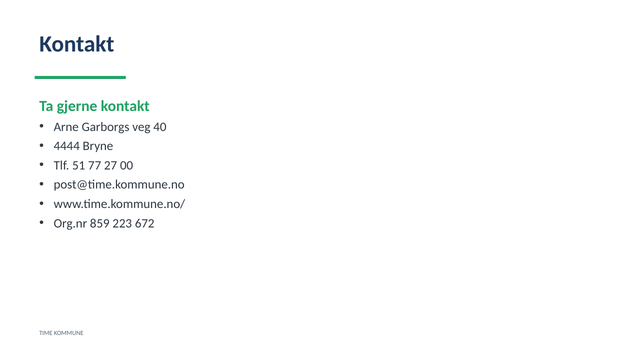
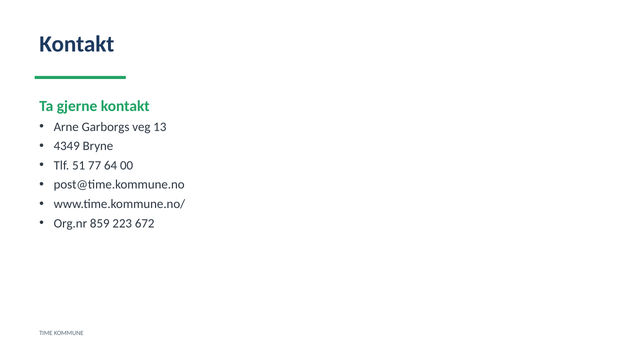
40: 40 -> 13 (160, 127)
4444: 4444 -> 4349 (67, 146)
27: 27 -> 64 (111, 165)
